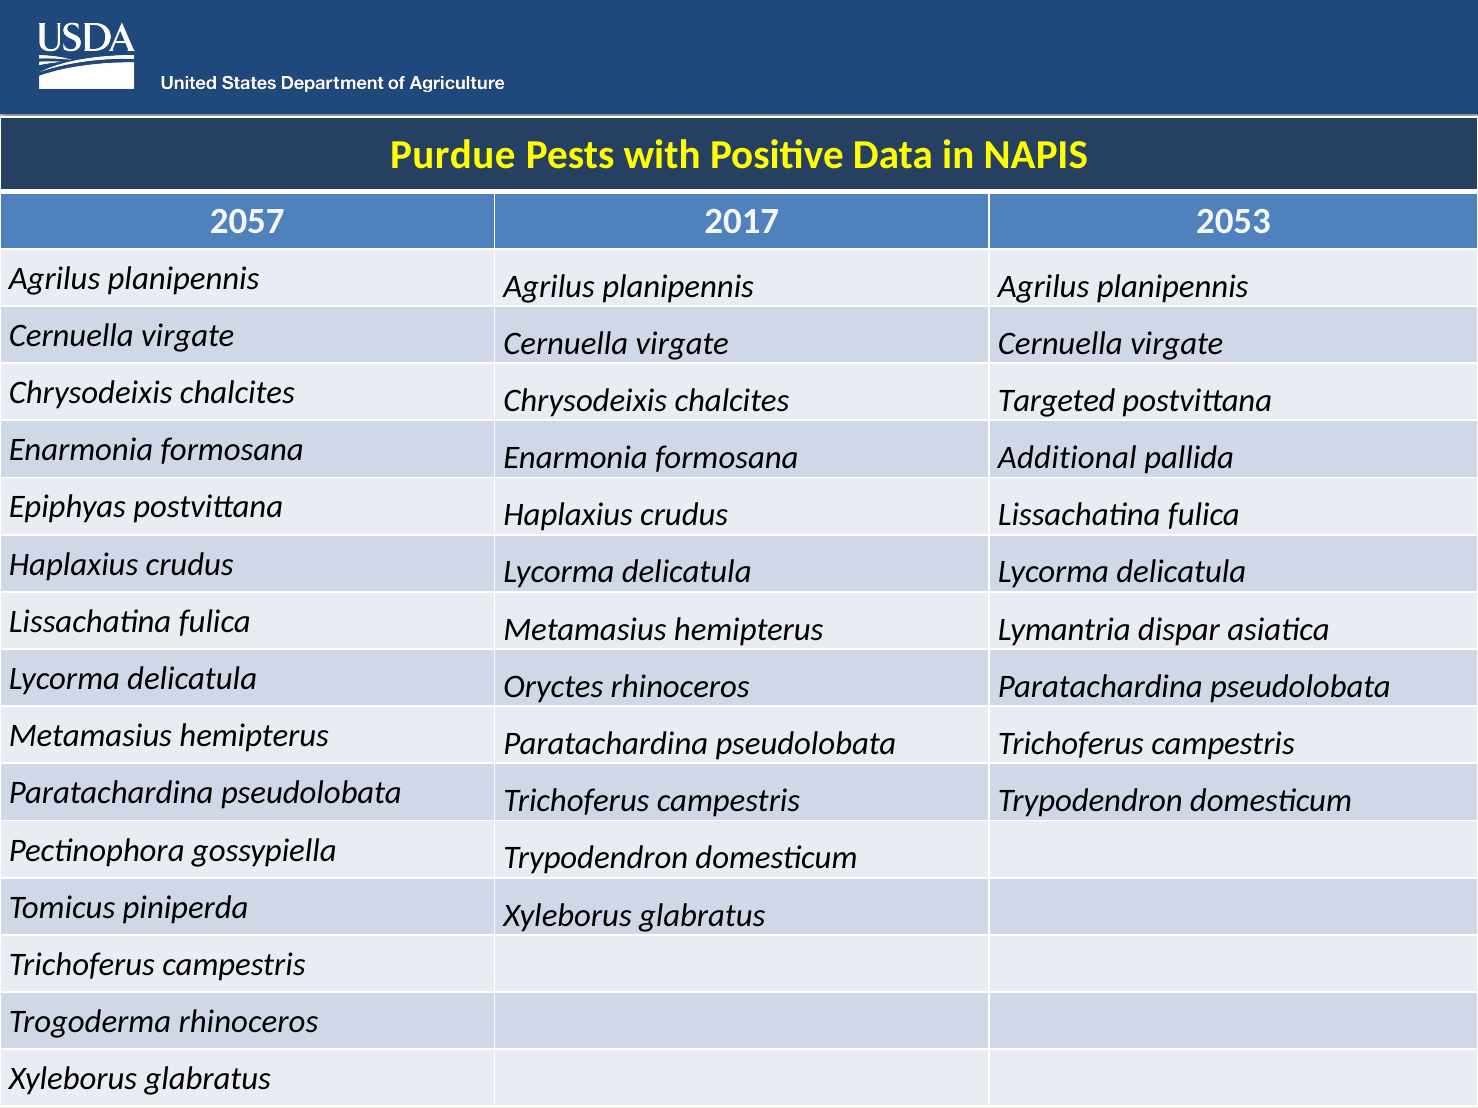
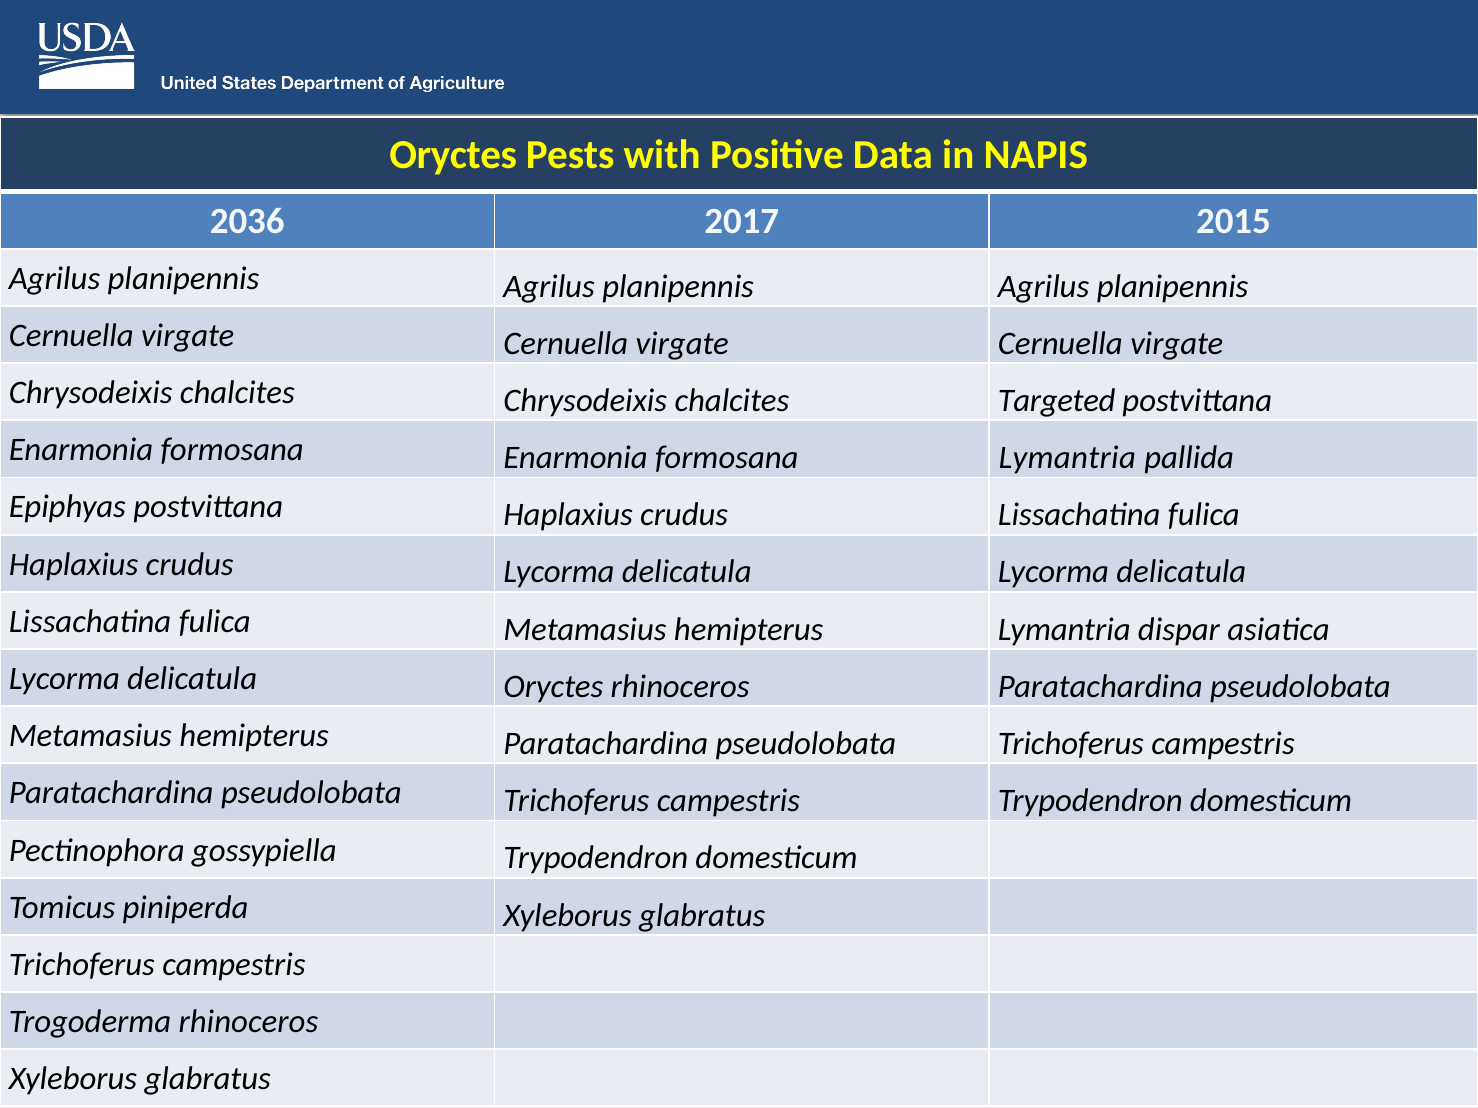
Purdue: Purdue -> Oryctes (453, 155)
2057: 2057 -> 2036 (247, 221)
2053: 2053 -> 2015 (1233, 221)
formosana Additional: Additional -> Lymantria (1067, 458)
